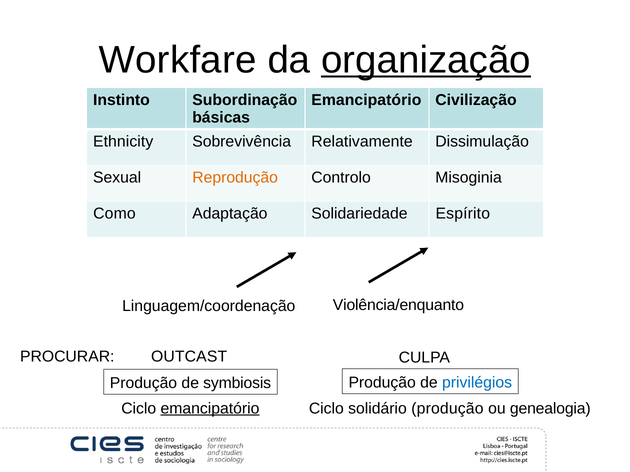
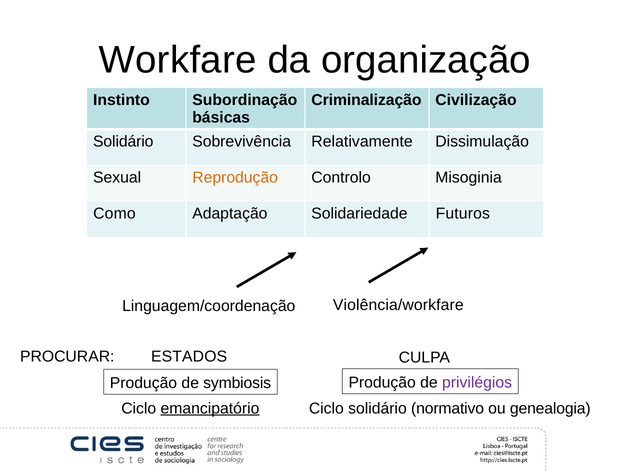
organização underline: present -> none (426, 60)
Emancipatório: Emancipatório -> Criminalização (366, 100)
Ethnicity: Ethnicity -> Solidário (123, 142)
Espírito: Espírito -> Futuros (463, 214)
Violência/enquanto: Violência/enquanto -> Violência/workfare (398, 305)
OUTCAST: OUTCAST -> ESTADOS (189, 357)
privilégios colour: blue -> purple (477, 383)
solidário produção: produção -> normativo (448, 409)
